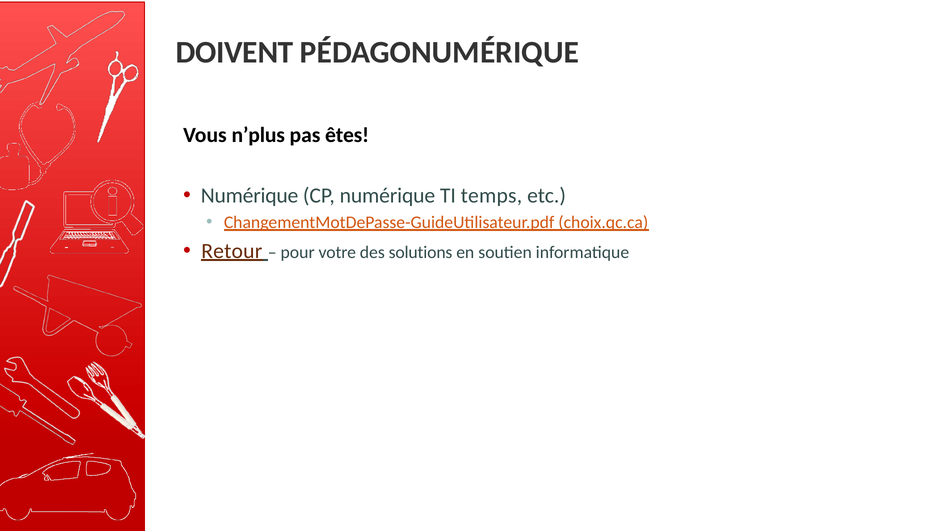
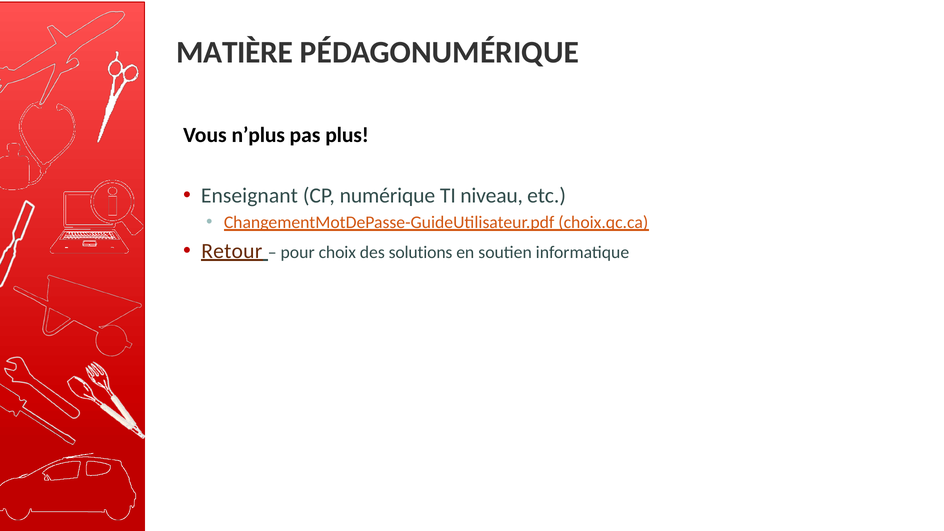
DOIVENT: DOIVENT -> MATIÈRE (235, 52)
êtes: êtes -> plus (347, 135)
Numérique: Numérique -> Enseignant (249, 196)
temps: temps -> niveau (492, 196)
votre: votre -> choix (337, 252)
